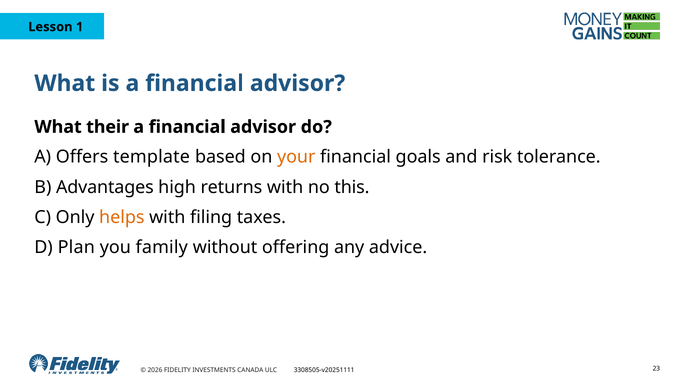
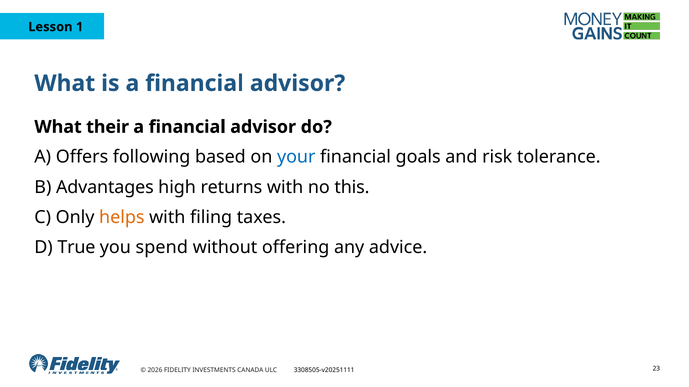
template: template -> following (152, 157)
your colour: orange -> blue (296, 157)
Plan: Plan -> True (76, 248)
family: family -> spend (162, 248)
